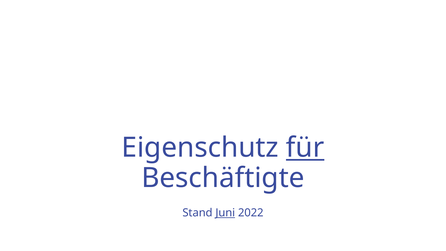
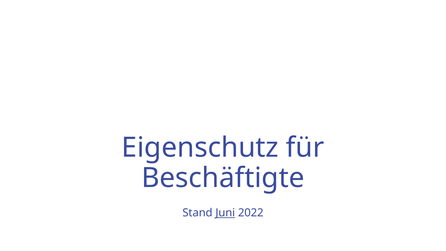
für underline: present -> none (305, 148)
